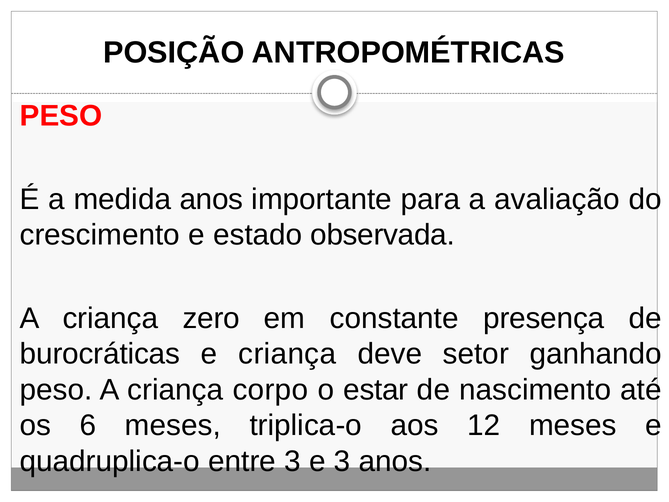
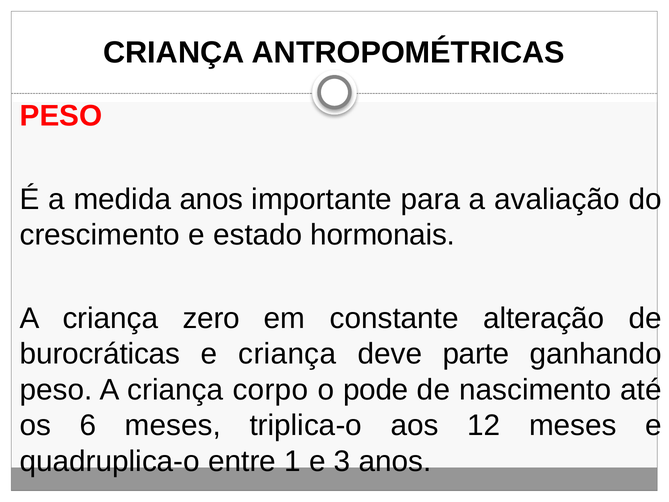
POSIÇÃO: POSIÇÃO -> CRIANÇA (174, 53)
observada: observada -> hormonais (383, 235)
presença: presença -> alteração (544, 318)
setor: setor -> parte (476, 354)
estar: estar -> pode (376, 390)
entre 3: 3 -> 1 (292, 461)
